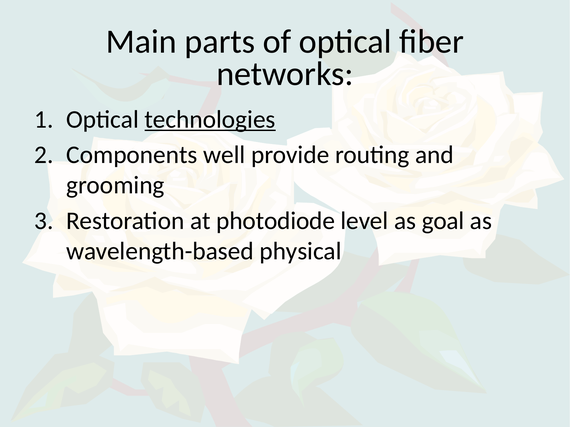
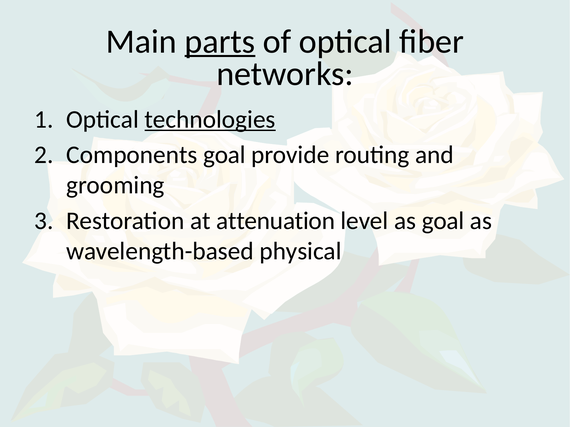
parts underline: none -> present (220, 42)
Components well: well -> goal (224, 155)
photodiode: photodiode -> attenuation (276, 221)
